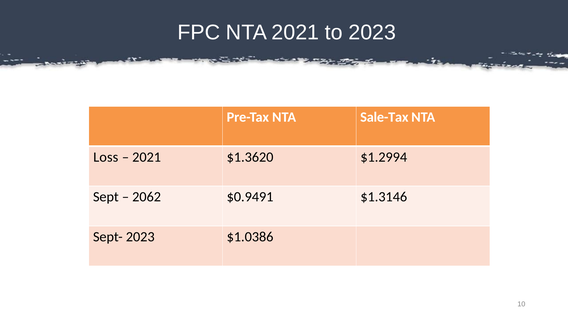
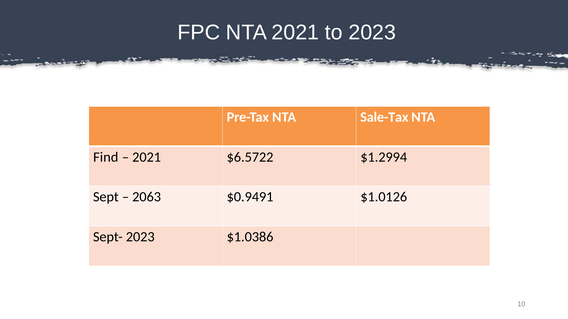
Loss: Loss -> Find (106, 157)
$1.3620: $1.3620 -> $6.5722 (250, 157)
2062: 2062 -> 2063 (147, 197)
$1.3146: $1.3146 -> $1.0126 (384, 197)
